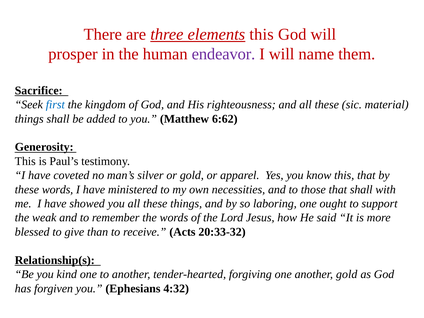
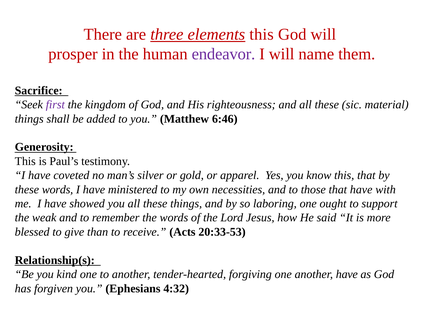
first colour: blue -> purple (55, 105)
6:62: 6:62 -> 6:46 (225, 119)
that shall: shall -> have (361, 189)
20:33-32: 20:33-32 -> 20:33-53 (222, 232)
another gold: gold -> have (347, 274)
